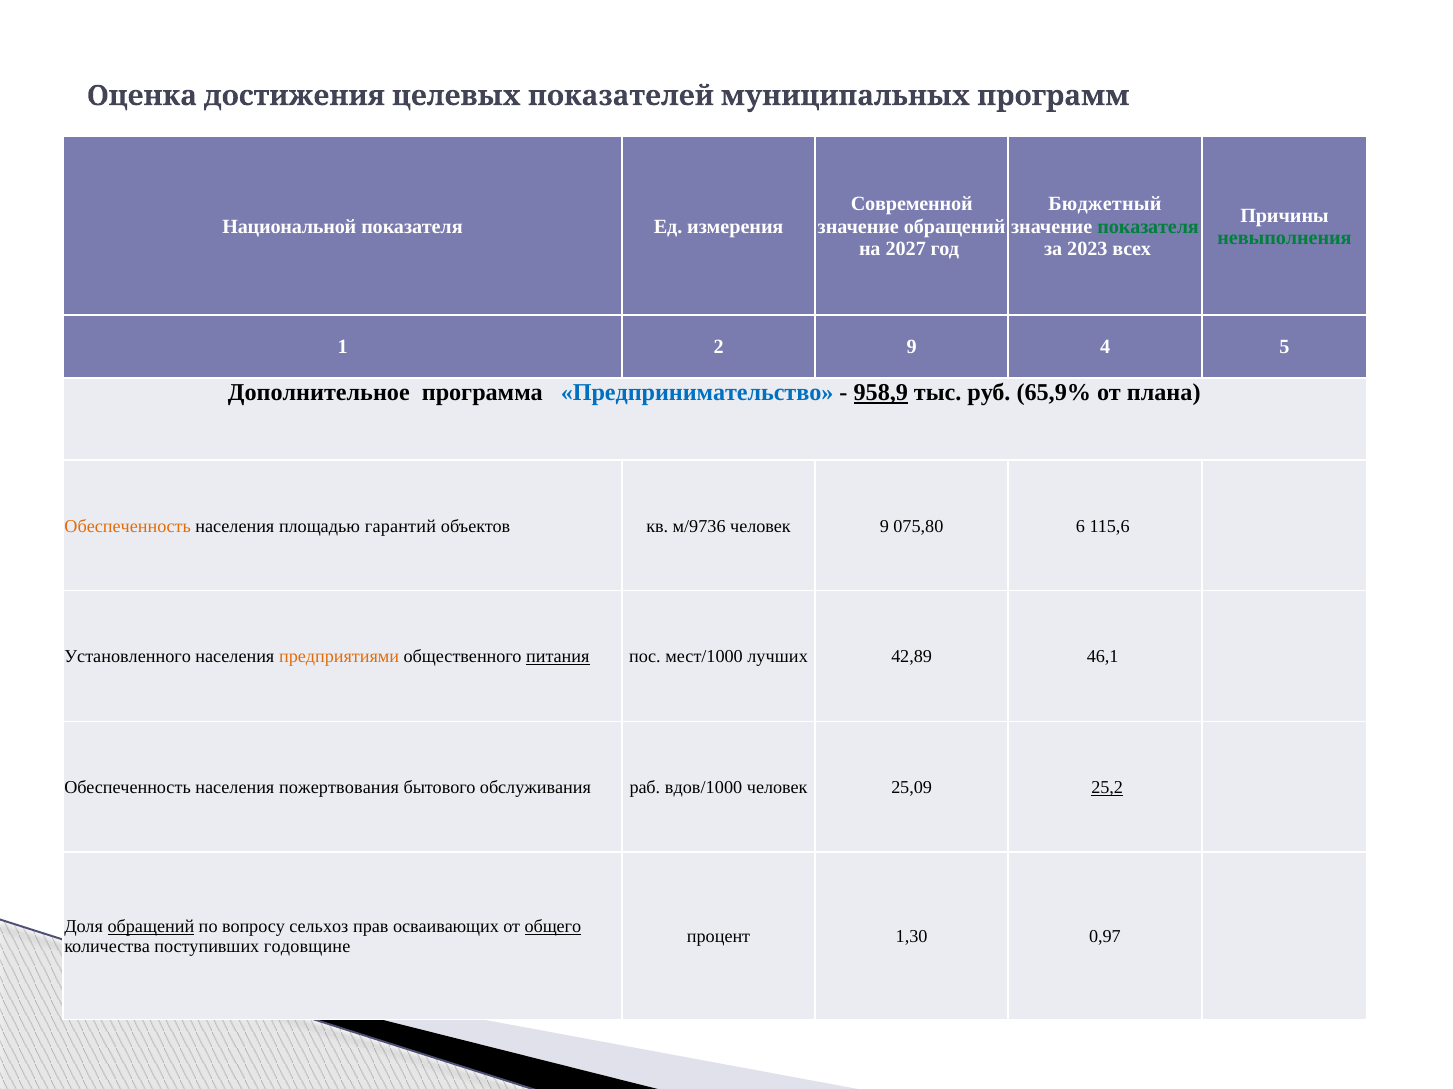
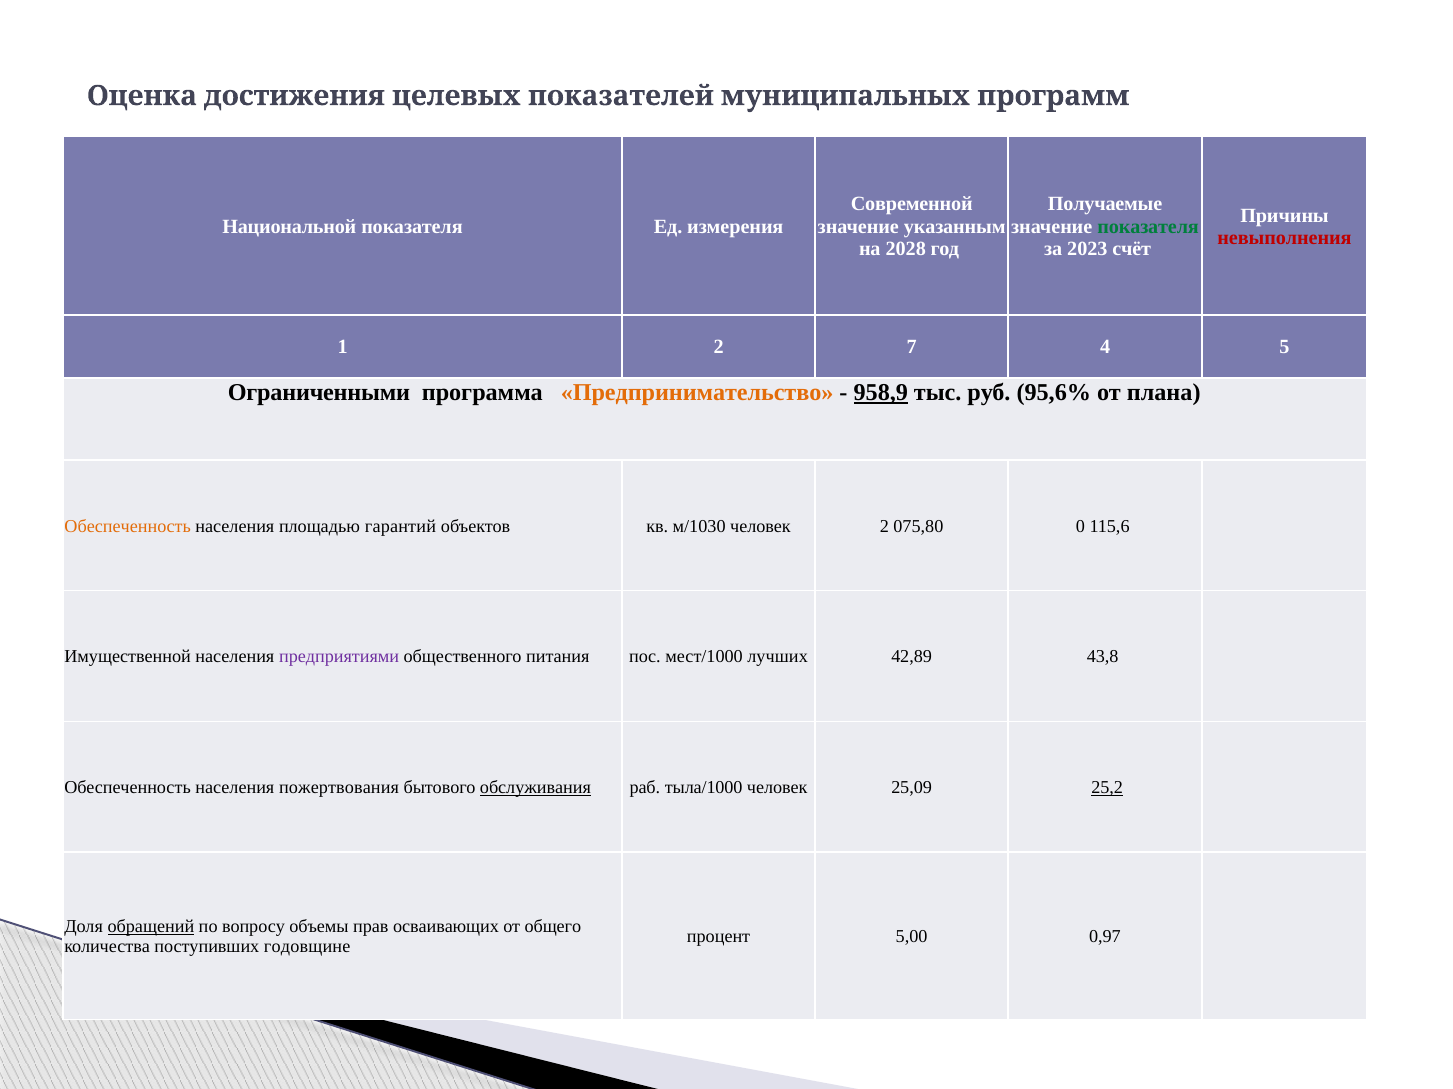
Бюджетный: Бюджетный -> Получаемые (1105, 204)
значение обращений: обращений -> указанным (955, 227)
невыполнения colour: green -> red (1285, 238)
2027: 2027 -> 2028 (906, 249)
всех: всех -> счёт (1132, 249)
2 9: 9 -> 7 (912, 347)
Дополнительное: Дополнительное -> Ограниченными (319, 393)
Предпринимательство colour: blue -> orange (697, 393)
65,9%: 65,9% -> 95,6% (1054, 393)
м/9736: м/9736 -> м/1030 (699, 527)
человек 9: 9 -> 2 (884, 527)
6: 6 -> 0 (1081, 527)
Установленного: Установленного -> Имущественной (128, 657)
предприятиями colour: orange -> purple (339, 657)
питания underline: present -> none (558, 657)
46,1: 46,1 -> 43,8 (1103, 657)
обслуживания underline: none -> present (535, 788)
вдов/1000: вдов/1000 -> тыла/1000 (704, 788)
сельхоз: сельхоз -> объемы (319, 927)
общего underline: present -> none (553, 927)
1,30: 1,30 -> 5,00 (912, 937)
